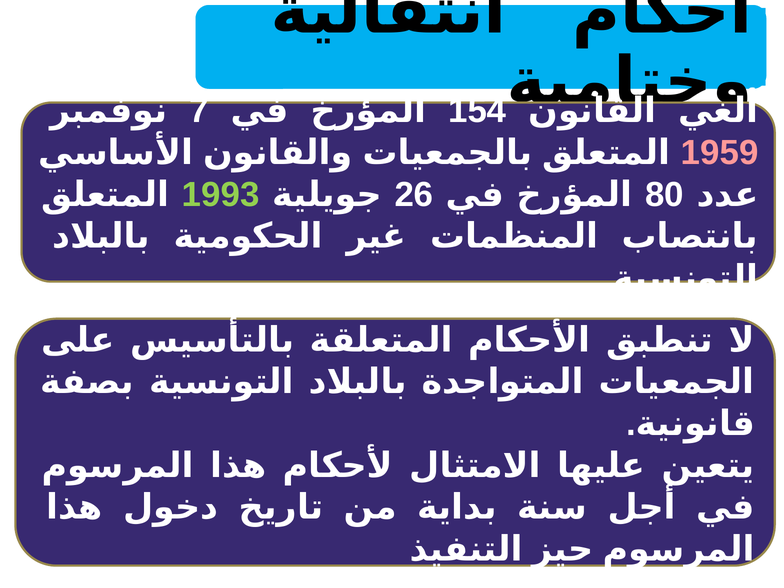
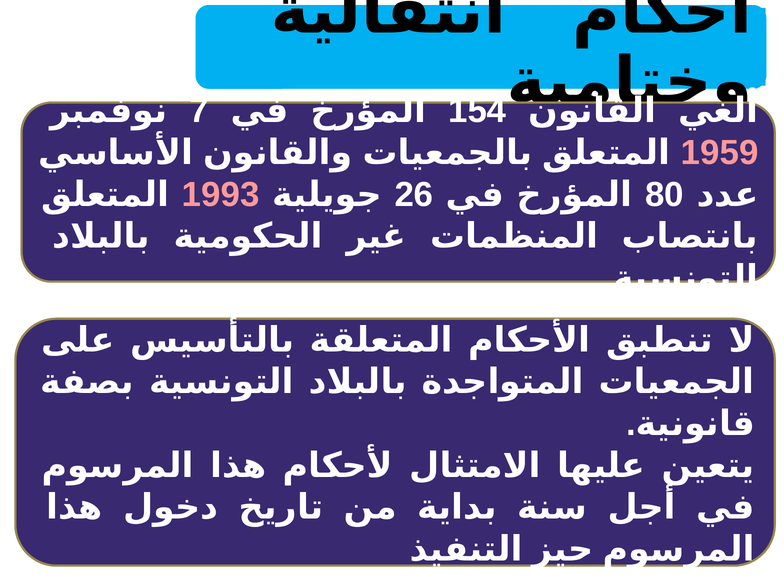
1993 colour: light green -> pink (221, 195)
